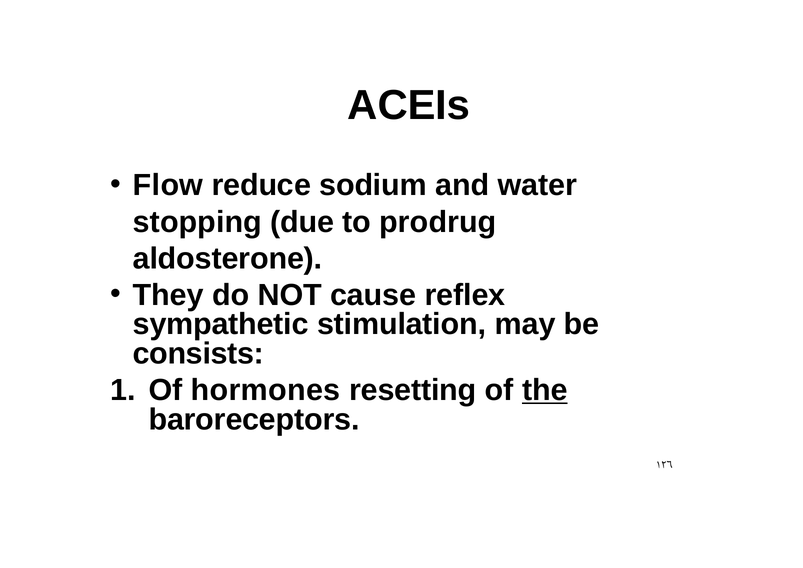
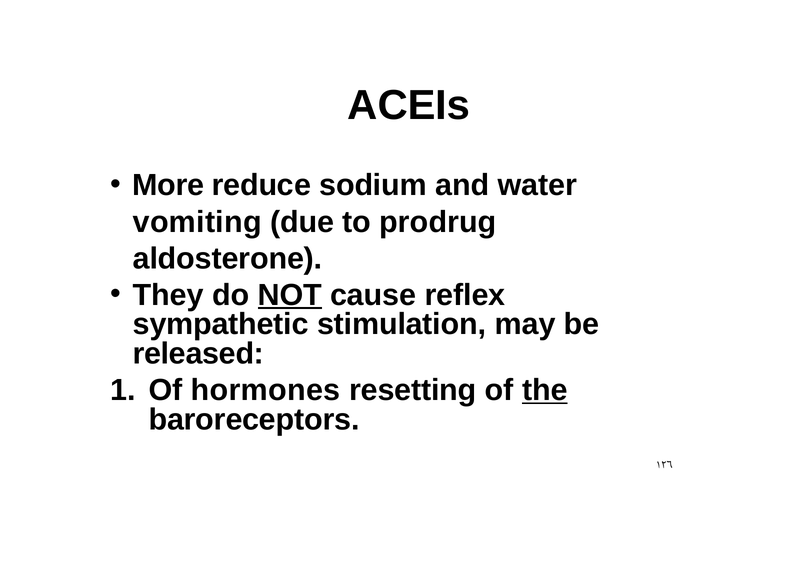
Flow: Flow -> More (168, 185)
stopping: stopping -> vomiting (197, 222)
NOT underline: none -> present (290, 295)
consists: consists -> released (198, 353)
